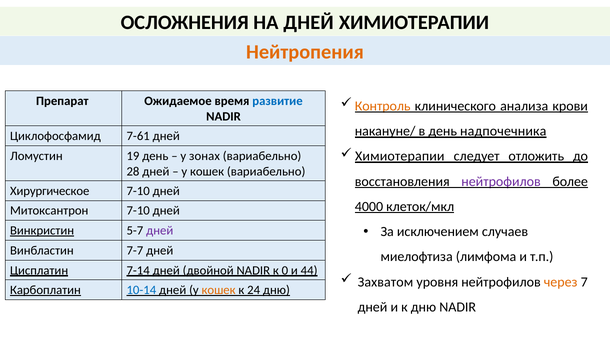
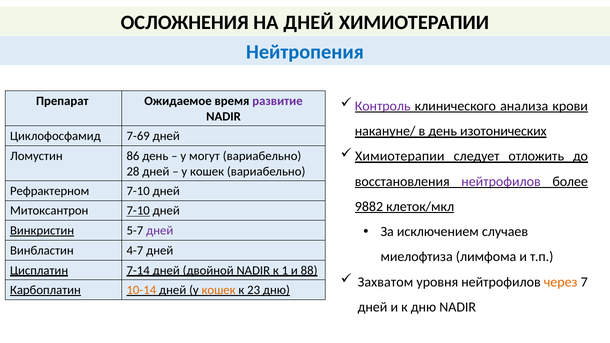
Нейтропения colour: orange -> blue (305, 52)
развитие colour: blue -> purple (277, 101)
Контроль colour: orange -> purple (383, 106)
надпочечника: надпочечника -> изотонических (503, 131)
7-61: 7-61 -> 7-69 (138, 136)
19: 19 -> 86 (133, 156)
зонах: зонах -> могут (204, 156)
Хирургическое: Хирургическое -> Рефрактерном (50, 191)
4000: 4000 -> 9882 (369, 207)
7-10 underline: none -> present (138, 211)
7-7: 7-7 -> 4-7 (135, 251)
0: 0 -> 1 (285, 270)
44: 44 -> 88 (309, 270)
10-14 colour: blue -> orange (141, 290)
24: 24 -> 23 (254, 290)
